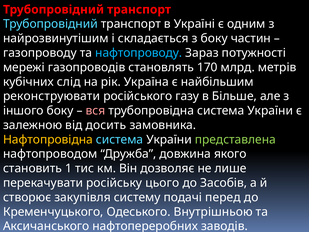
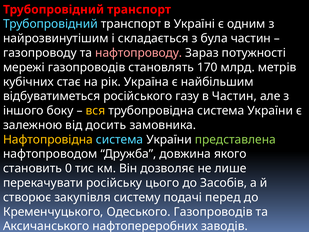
з боку: боку -> була (214, 38)
нафтопроводу colour: light blue -> pink (139, 53)
слід: слід -> стає (69, 82)
реконструювати: реконструювати -> відбуватиметься (52, 96)
в Більше: Більше -> Частин (234, 96)
вся colour: pink -> yellow (95, 111)
1: 1 -> 0 (69, 168)
Одеського Внутрішньою: Внутрішньою -> Газопроводів (213, 212)
